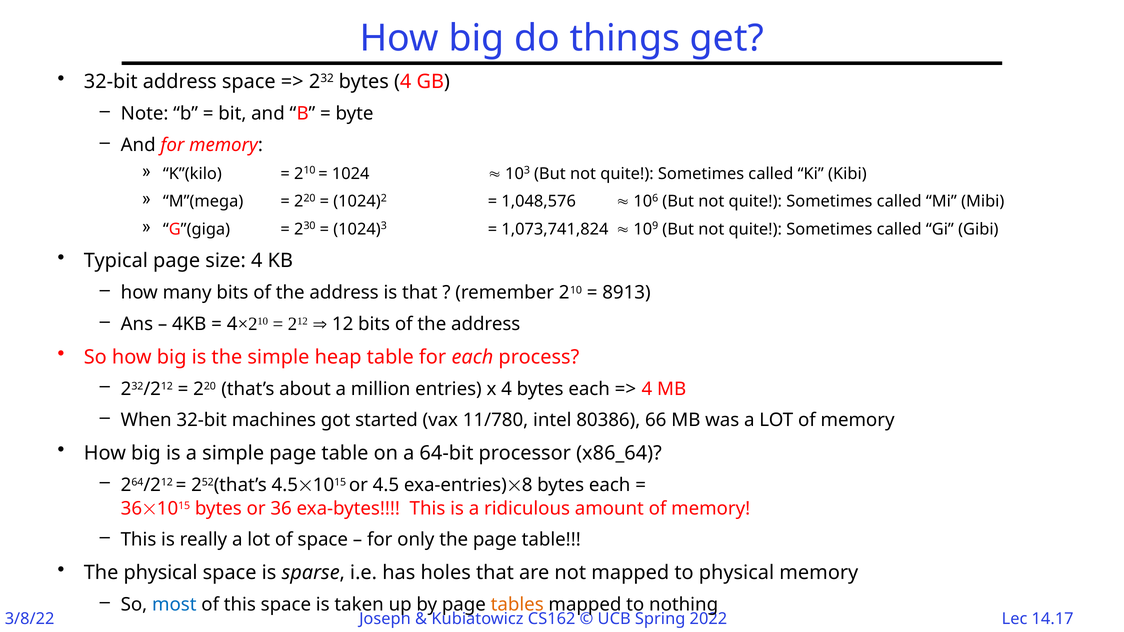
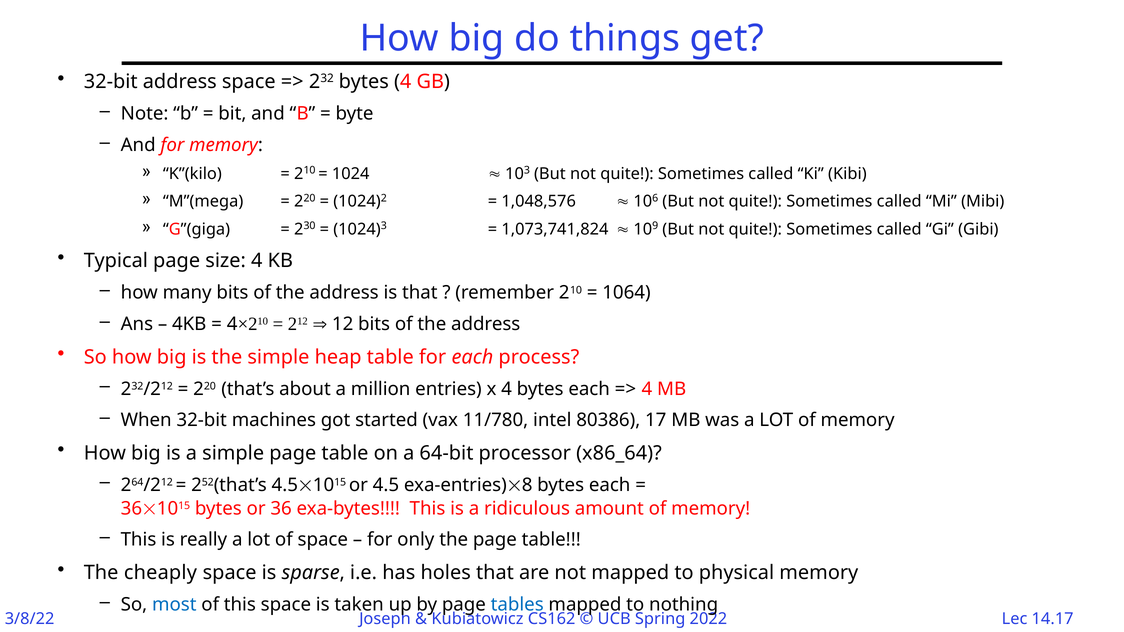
8913: 8913 -> 1064 (626, 293)
66: 66 -> 17 (656, 420)
The physical: physical -> cheaply (160, 573)
tables colour: orange -> blue (517, 605)
